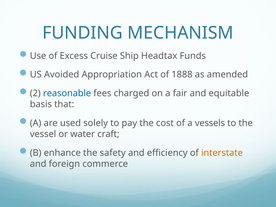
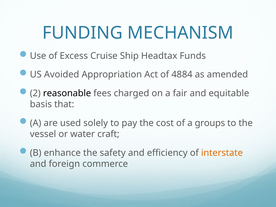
1888: 1888 -> 4884 (182, 75)
reasonable colour: blue -> black (67, 93)
vessels: vessels -> groups (210, 123)
